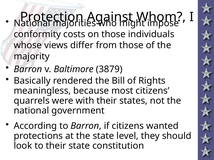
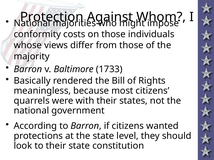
3879: 3879 -> 1733 (109, 69)
